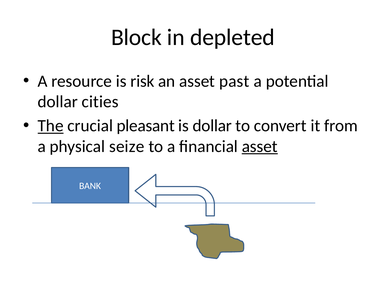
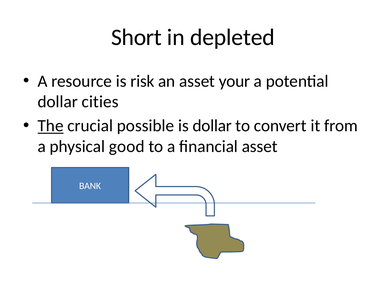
Block: Block -> Short (136, 37)
past: past -> your (234, 81)
pleasant: pleasant -> possible (146, 126)
seize: seize -> good (127, 146)
asset underline: present -> none (260, 146)
